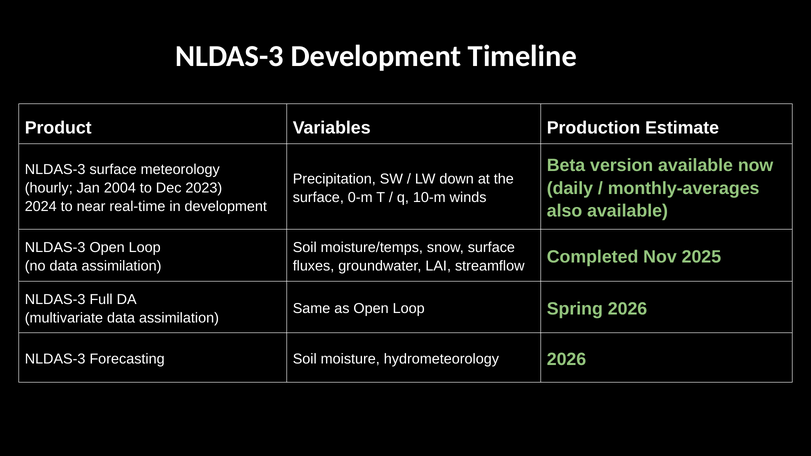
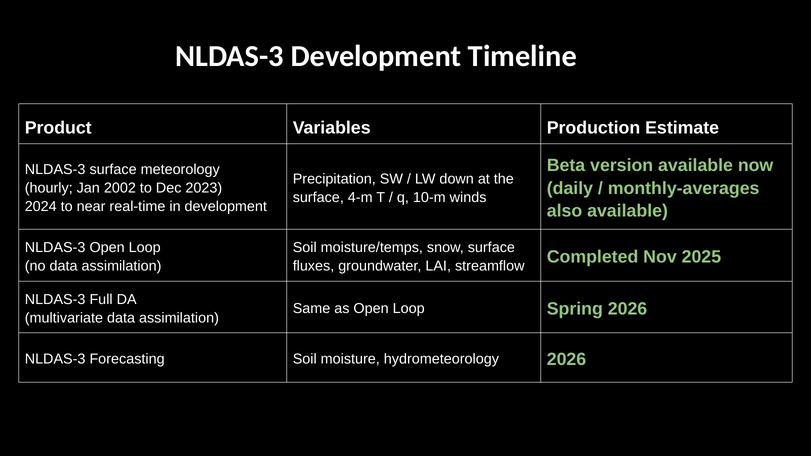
2004: 2004 -> 2002 (120, 188)
0-m: 0-m -> 4-m (360, 197)
